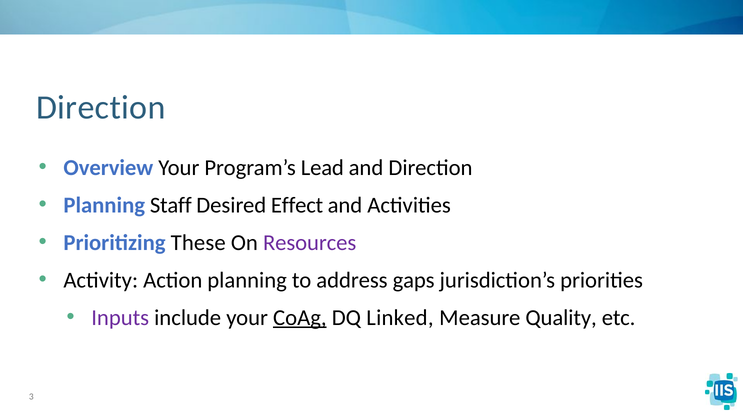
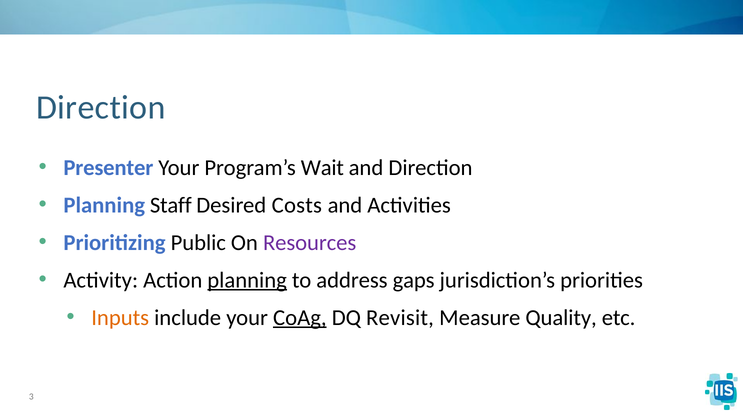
Overview: Overview -> Presenter (108, 167)
Lead: Lead -> Wait (322, 167)
Effect: Effect -> Costs (297, 205)
These: These -> Public (198, 243)
planning underline: none -> present (247, 280)
Inputs colour: purple -> orange (120, 318)
Linked: Linked -> Revisit (400, 318)
